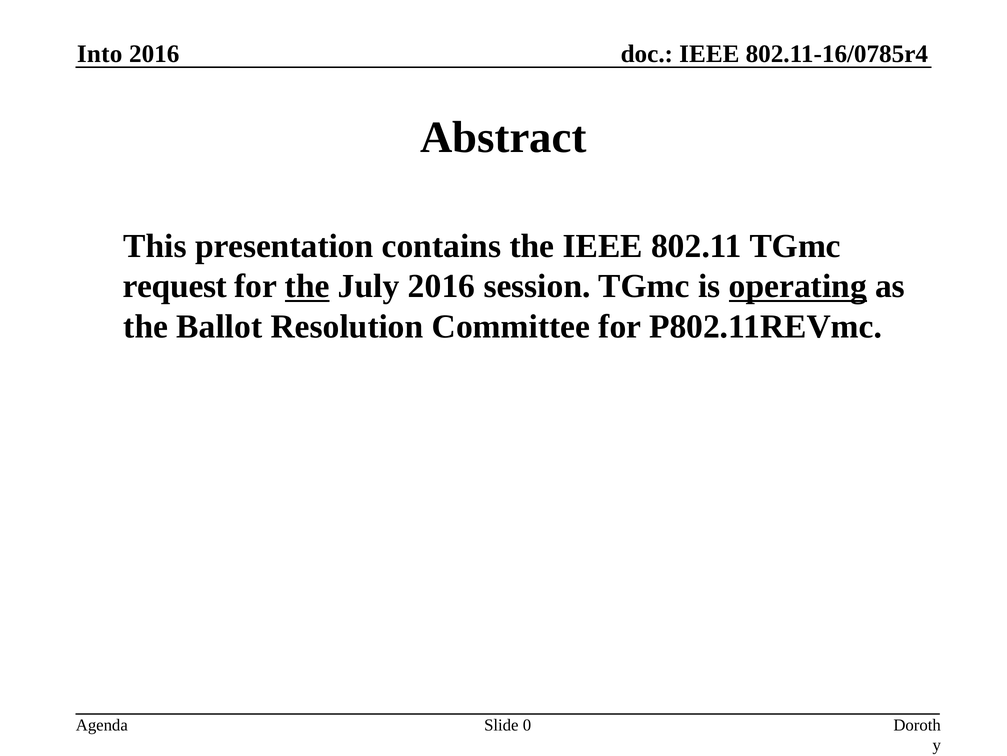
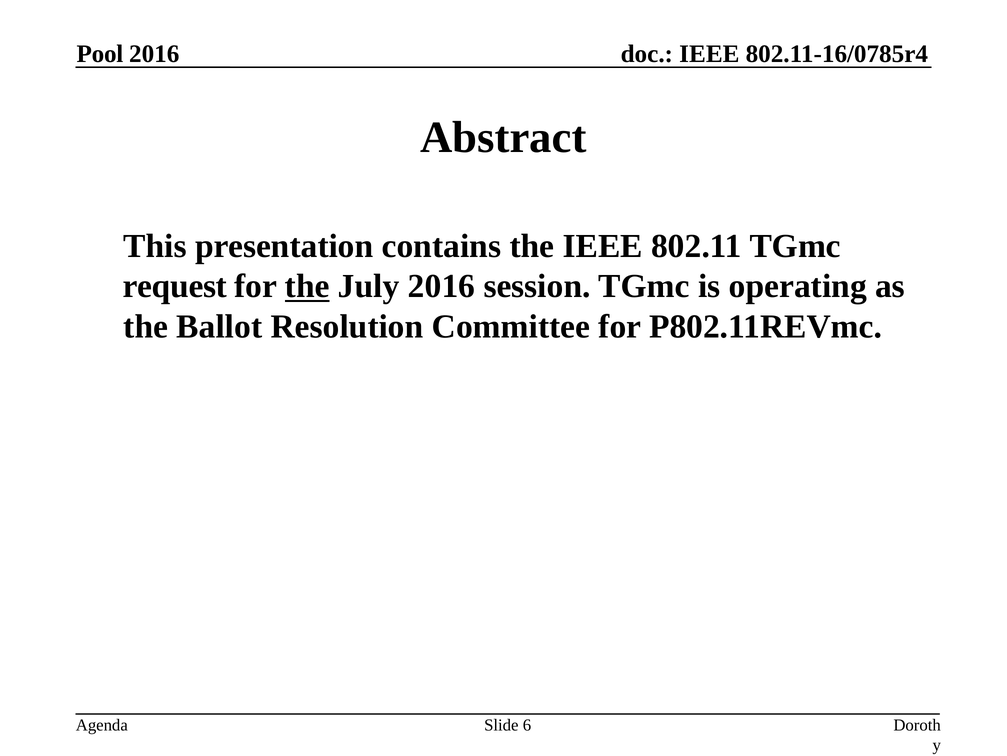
Into: Into -> Pool (100, 54)
operating underline: present -> none (798, 286)
0: 0 -> 6 (527, 724)
